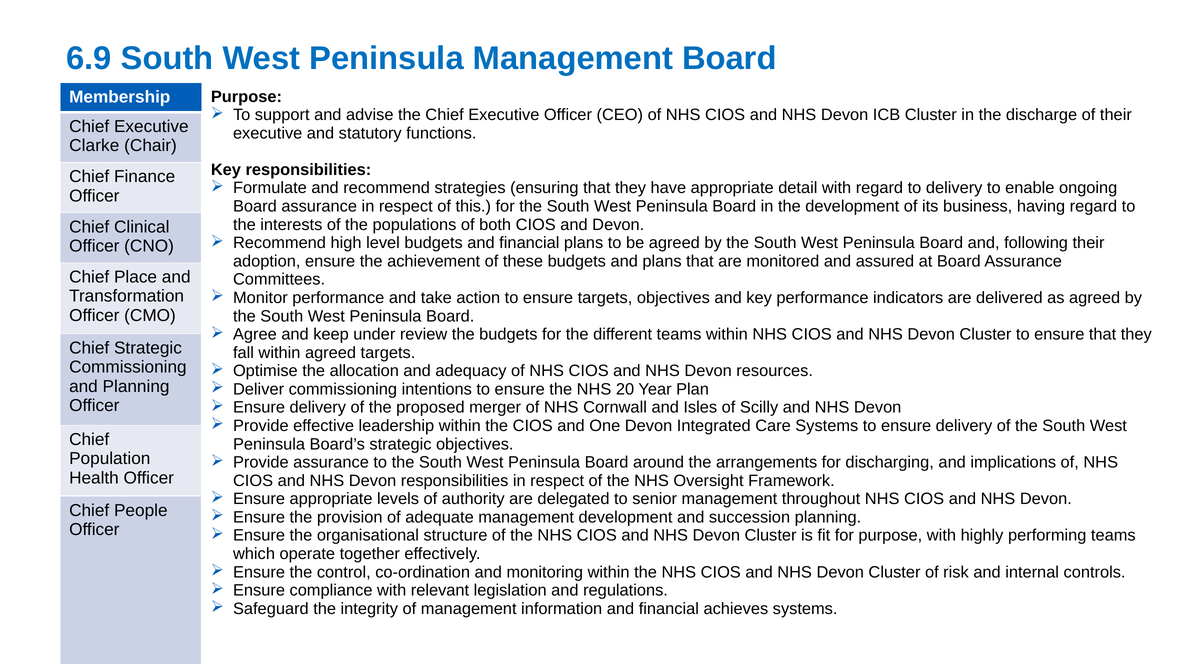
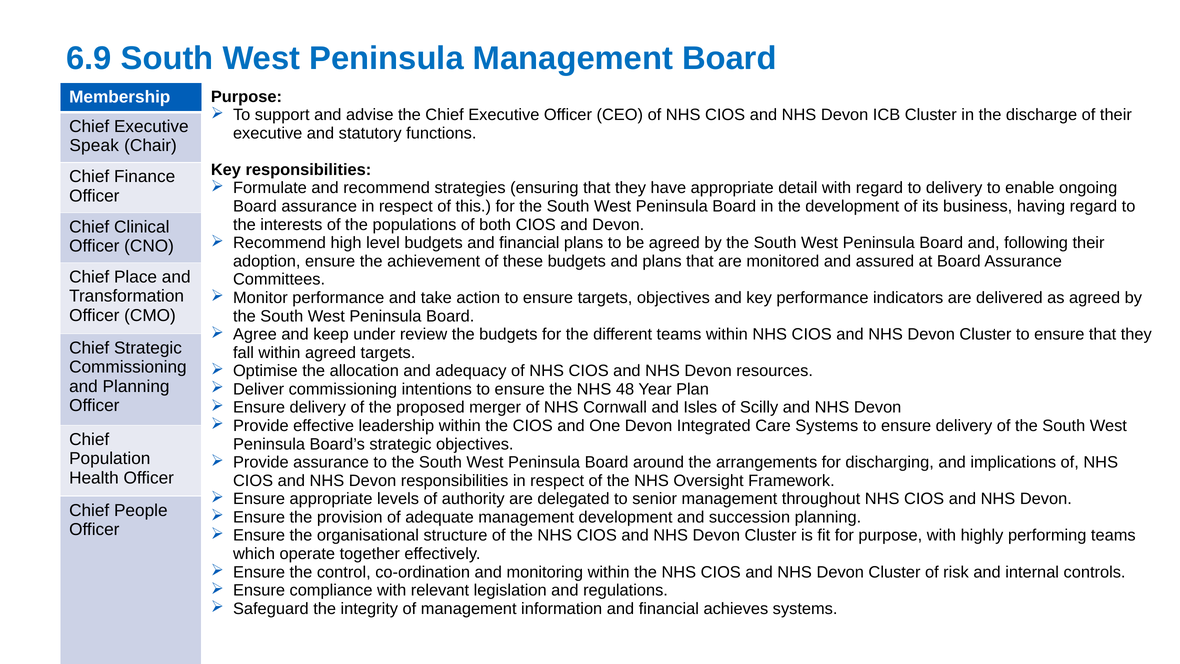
Clarke: Clarke -> Speak (94, 146)
20: 20 -> 48 (625, 389)
